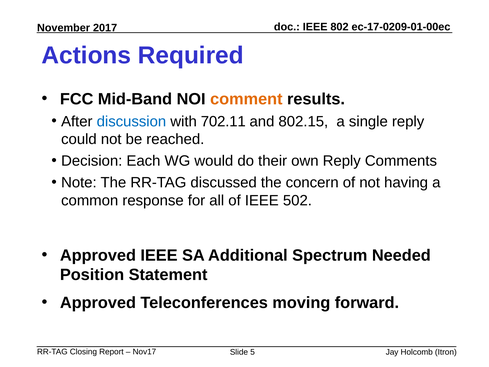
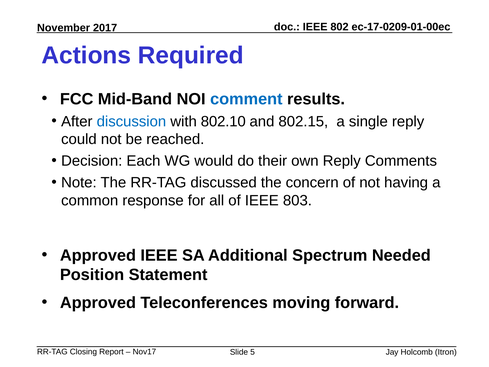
comment colour: orange -> blue (246, 99)
702.11: 702.11 -> 802.10 (223, 121)
502: 502 -> 803 (297, 201)
